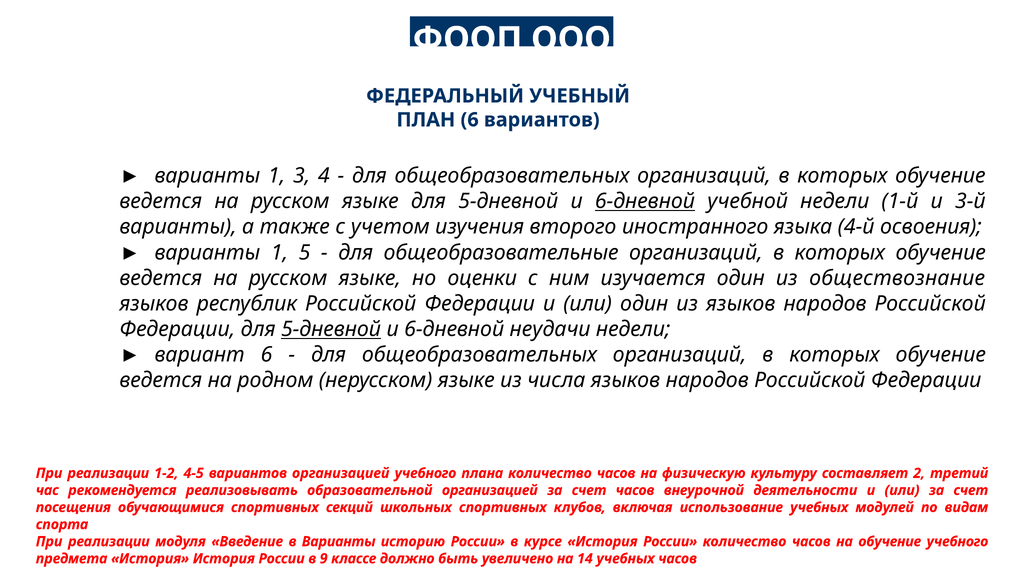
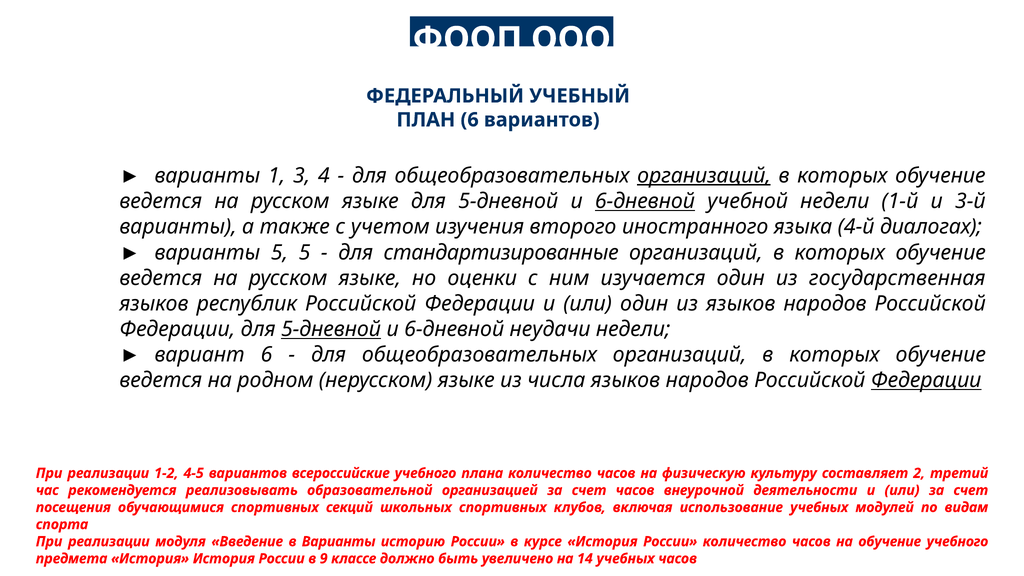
организаций underline: none -> present (704, 176)
освоения: освоения -> диалогах (931, 227)
1: 1 -> 5 (279, 253)
общеобразовательные: общеобразовательные -> стандартизированные (501, 253)
обществознание: обществознание -> государственная (897, 278)
Федерации underline: none -> present (926, 381)
вариантов организацией: организацией -> всероссийские (341, 473)
